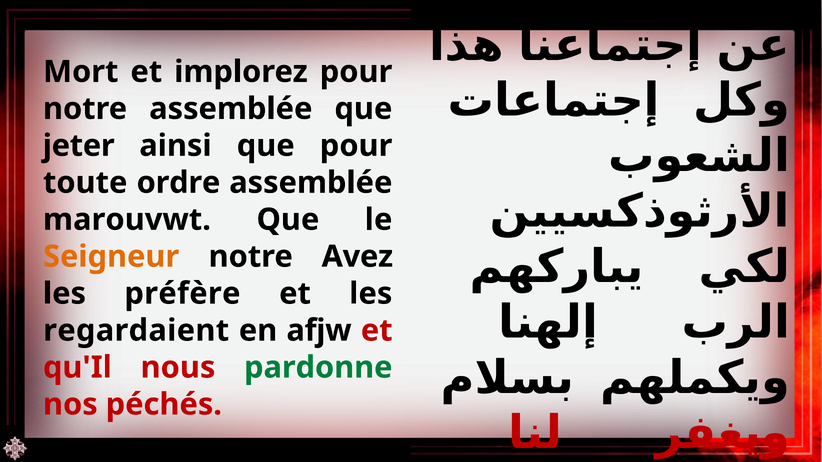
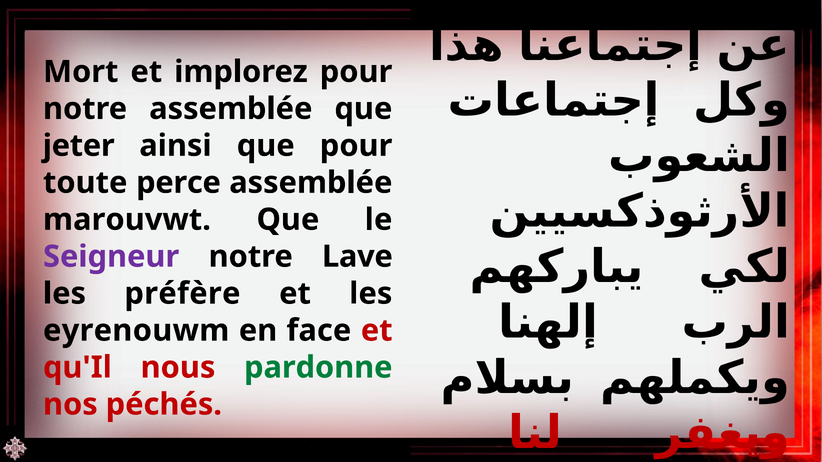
ordre: ordre -> perce (178, 183)
Seigneur colour: orange -> purple (111, 257)
Avez: Avez -> Lave (357, 257)
regardaient: regardaient -> eyrenouwm (136, 331)
afjw: afjw -> face (319, 331)
